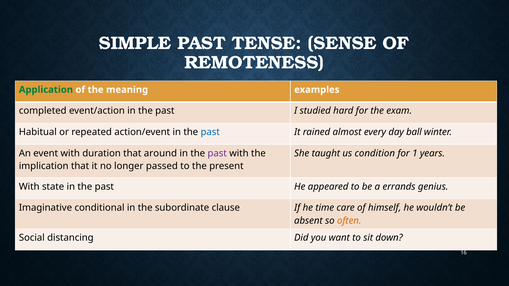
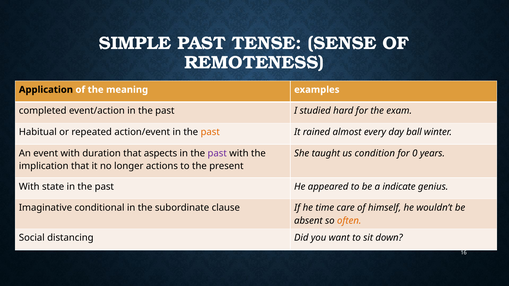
Application colour: green -> black (46, 90)
past colour: blue -> orange (210, 132)
around: around -> aspects (161, 153)
1: 1 -> 0 (415, 153)
passed: passed -> actions (162, 166)
errands: errands -> indicate (399, 187)
